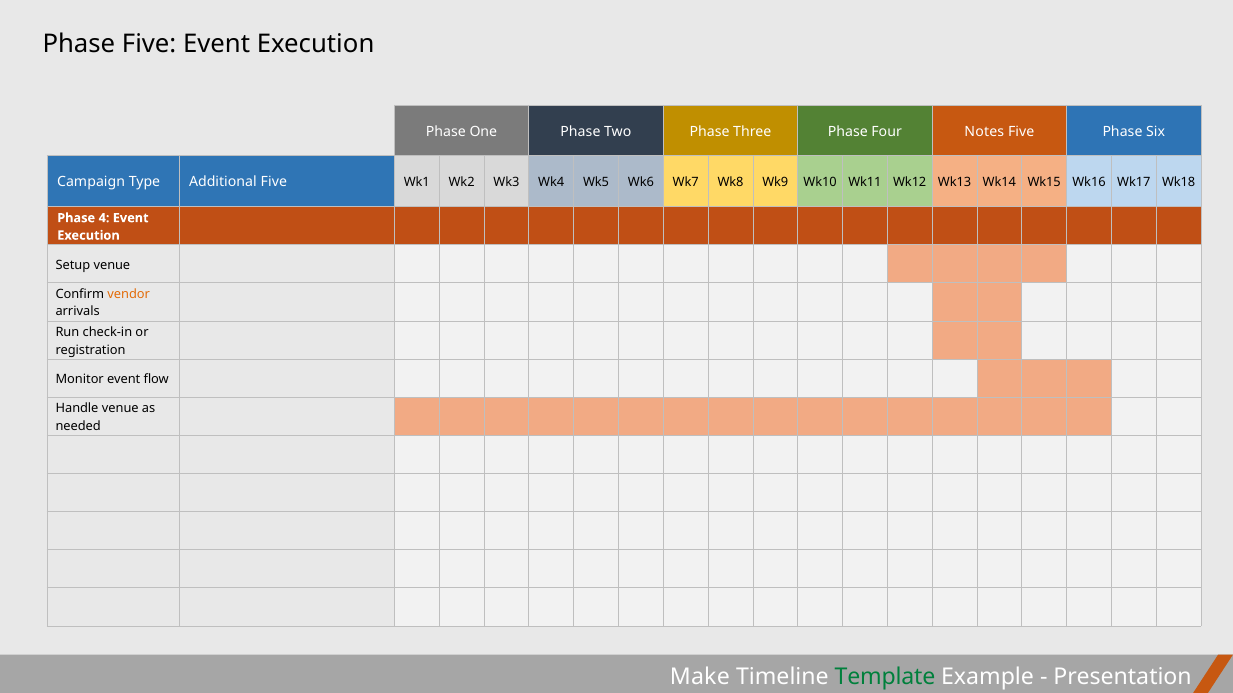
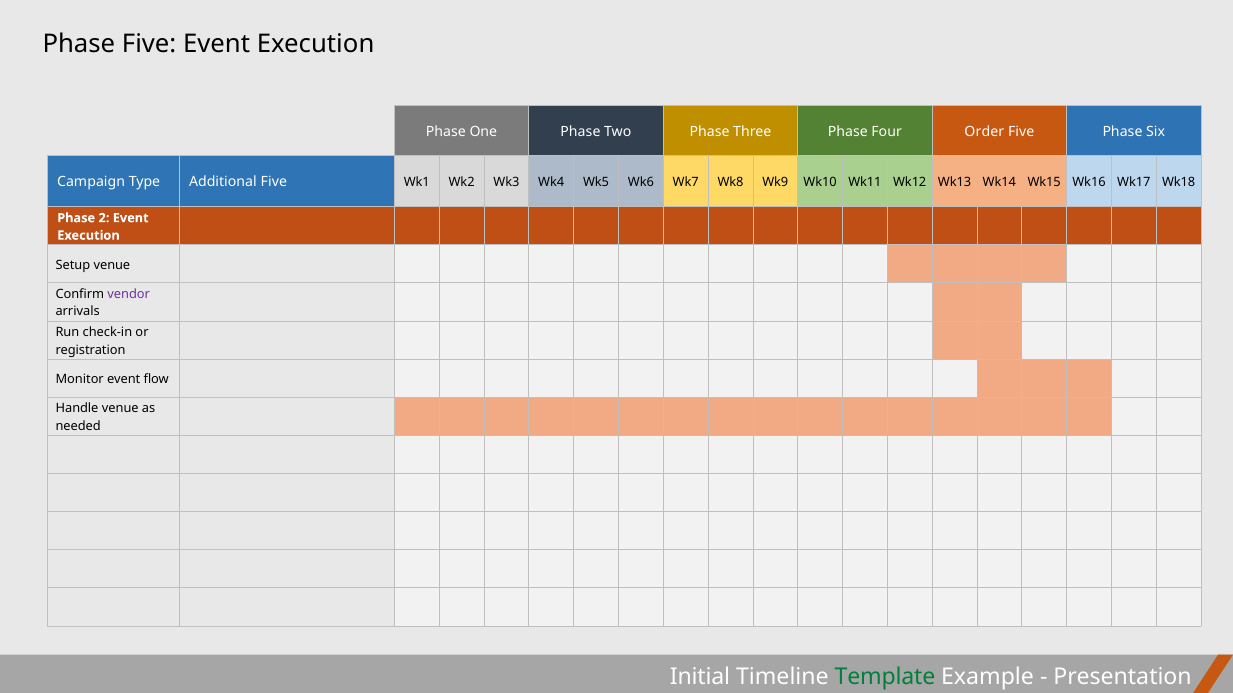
Notes: Notes -> Order (984, 132)
4: 4 -> 2 (104, 218)
vendor colour: orange -> purple (129, 295)
Make: Make -> Initial (700, 677)
